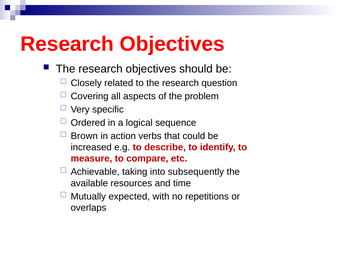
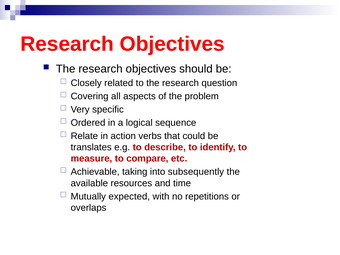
Brown: Brown -> Relate (84, 136)
increased: increased -> translates (91, 147)
